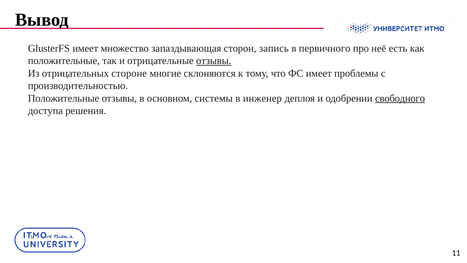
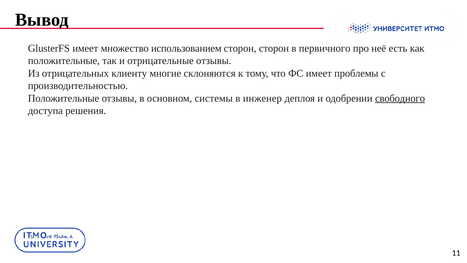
запаздывающая: запаздывающая -> использованием (186, 48)
сторон запись: запись -> сторон (274, 48)
отзывы underline: present -> none (214, 61)
стороне: стороне -> клиенту (129, 73)
